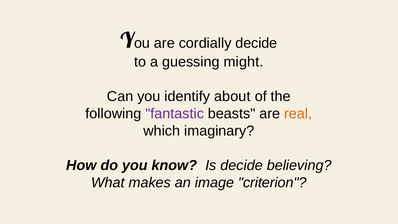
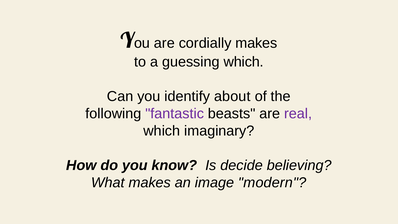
cordially decide: decide -> makes (256, 43)
guessing might: might -> which (244, 62)
real colour: orange -> purple (298, 114)
criterion: criterion -> modern (272, 183)
